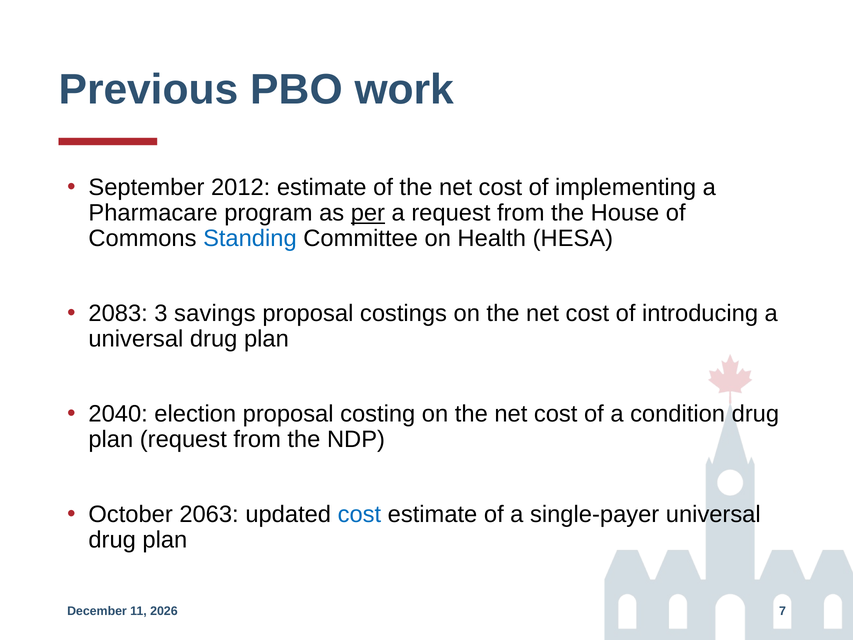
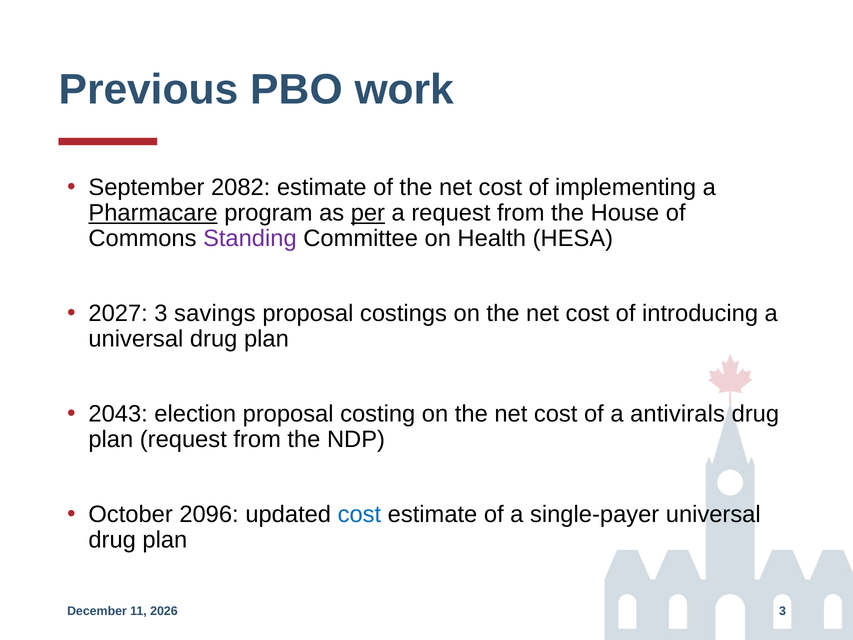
2012: 2012 -> 2082 (241, 187)
Pharmacare underline: none -> present (153, 213)
Standing colour: blue -> purple (250, 238)
2083: 2083 -> 2027 (118, 313)
2040: 2040 -> 2043 (118, 414)
condition: condition -> antivirals (678, 414)
2063: 2063 -> 2096 (209, 514)
7: 7 -> 3 (782, 611)
